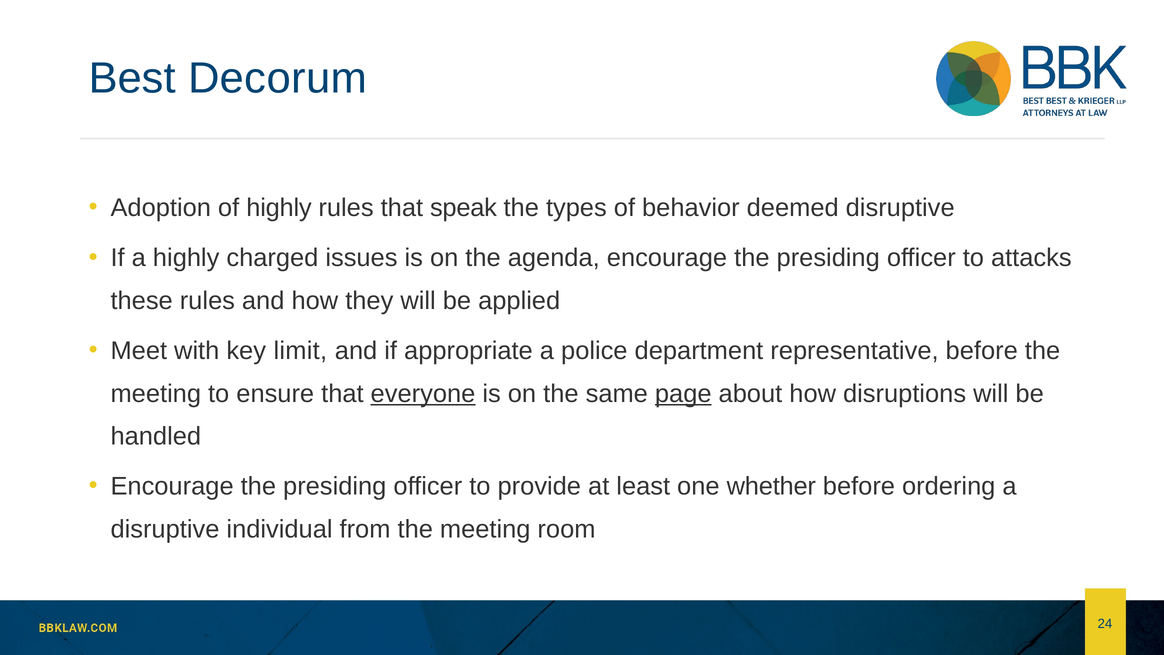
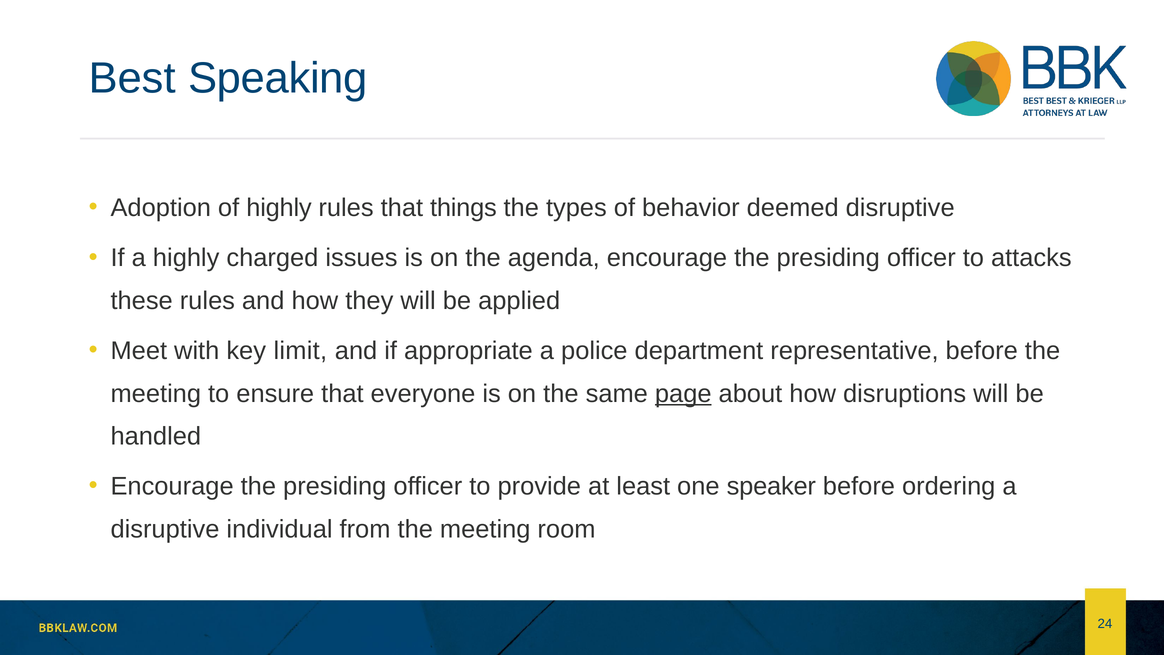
Decorum: Decorum -> Speaking (278, 78)
speak: speak -> things (463, 208)
everyone underline: present -> none (423, 394)
whether: whether -> speaker (771, 486)
